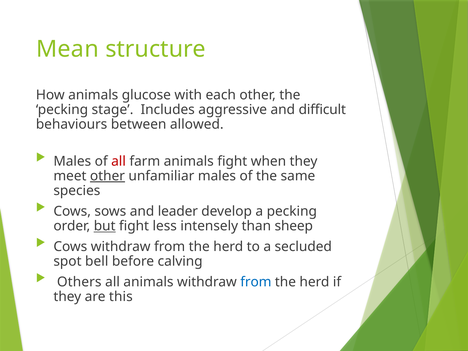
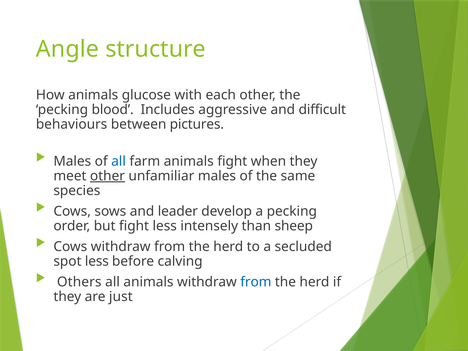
Mean: Mean -> Angle (68, 49)
stage: stage -> blood (113, 110)
allowed: allowed -> pictures (197, 124)
all colour: red -> blue (119, 161)
but underline: present -> none (105, 226)
spot bell: bell -> less (97, 261)
this: this -> just (121, 297)
